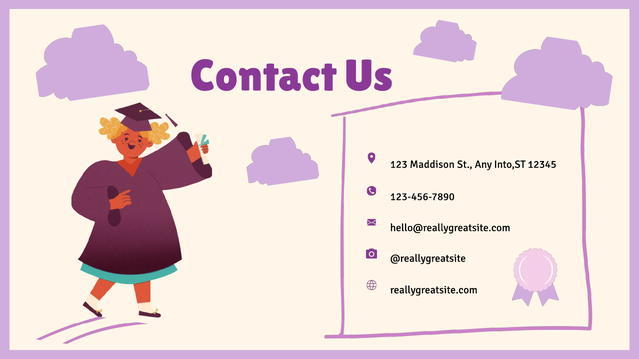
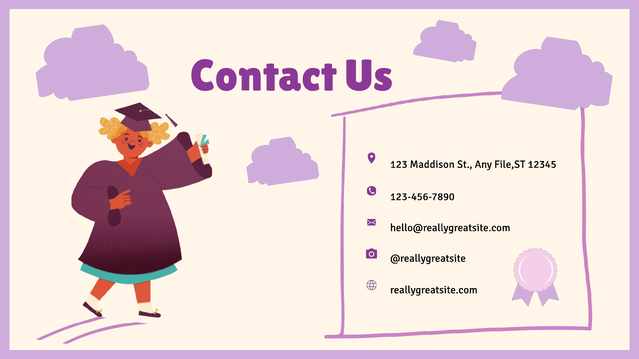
Into,ST: Into,ST -> File,ST (510, 165)
